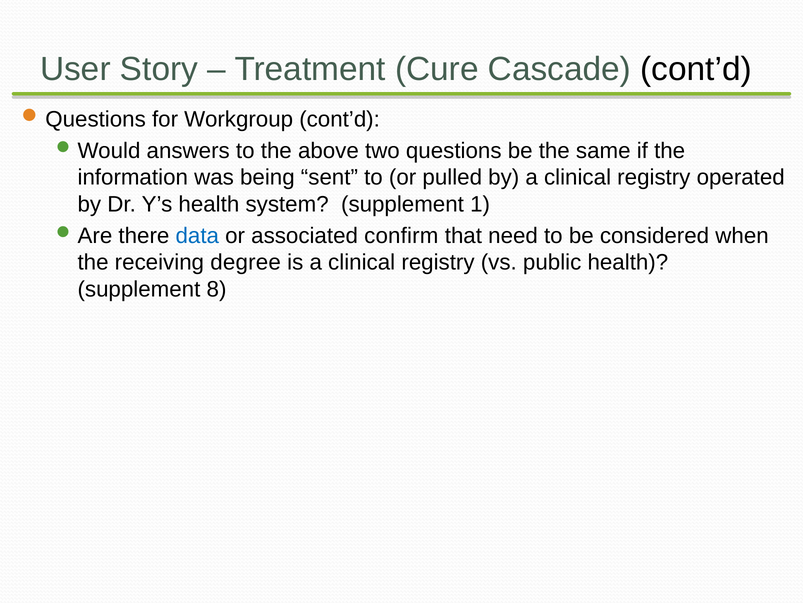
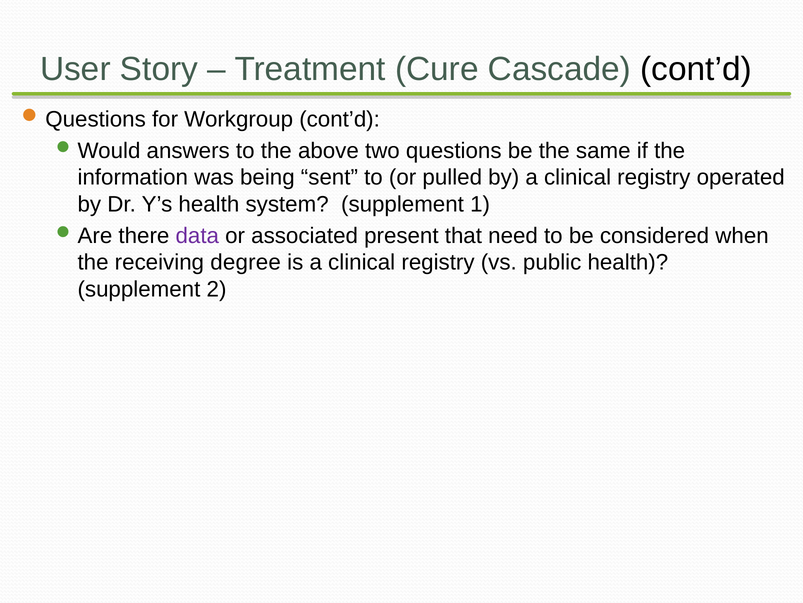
data colour: blue -> purple (197, 235)
confirm: confirm -> present (401, 235)
8: 8 -> 2 (217, 289)
